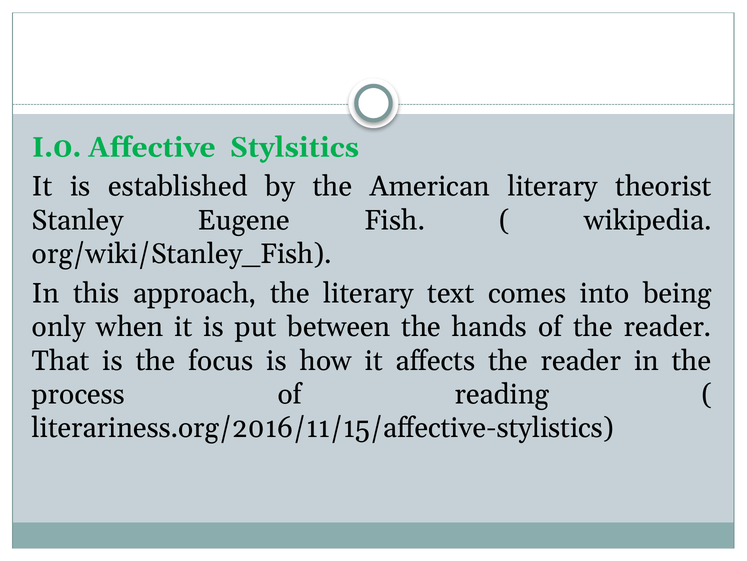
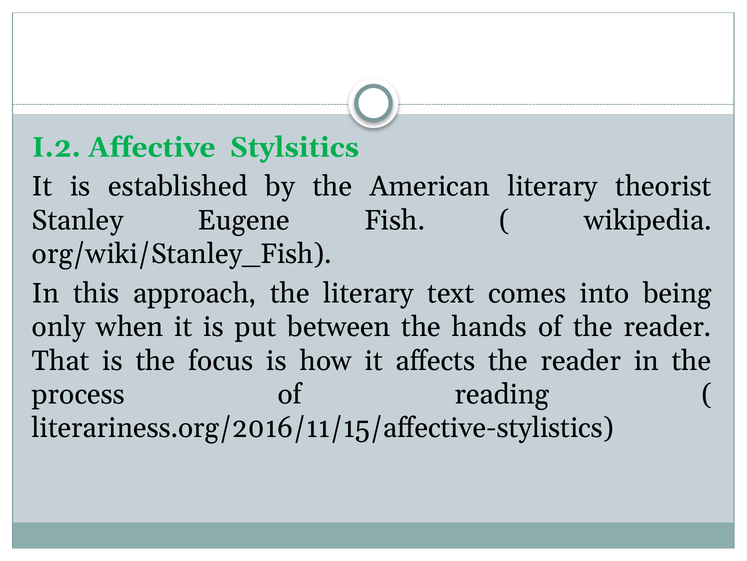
I.0: I.0 -> I.2 (56, 147)
